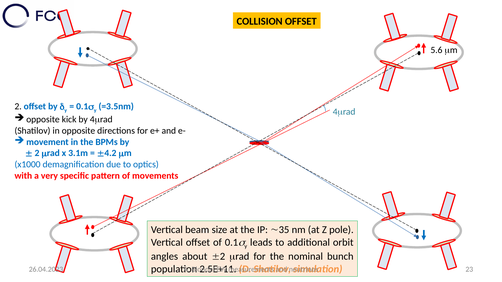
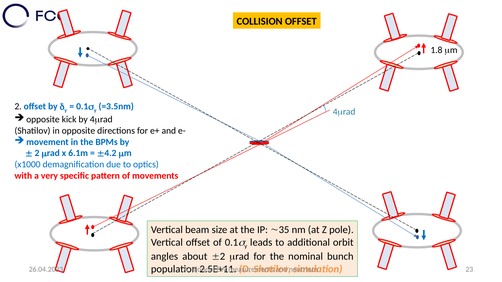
5.6: 5.6 -> 1.8 (436, 50)
3.1m: 3.1m -> 6.1m (78, 153)
